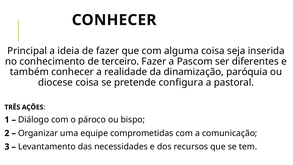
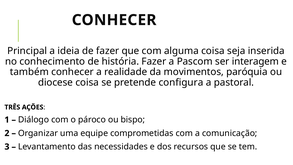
terceiro: terceiro -> história (120, 61)
diferentes: diferentes -> interagem (255, 61)
dinamização: dinamização -> movimentos (194, 72)
